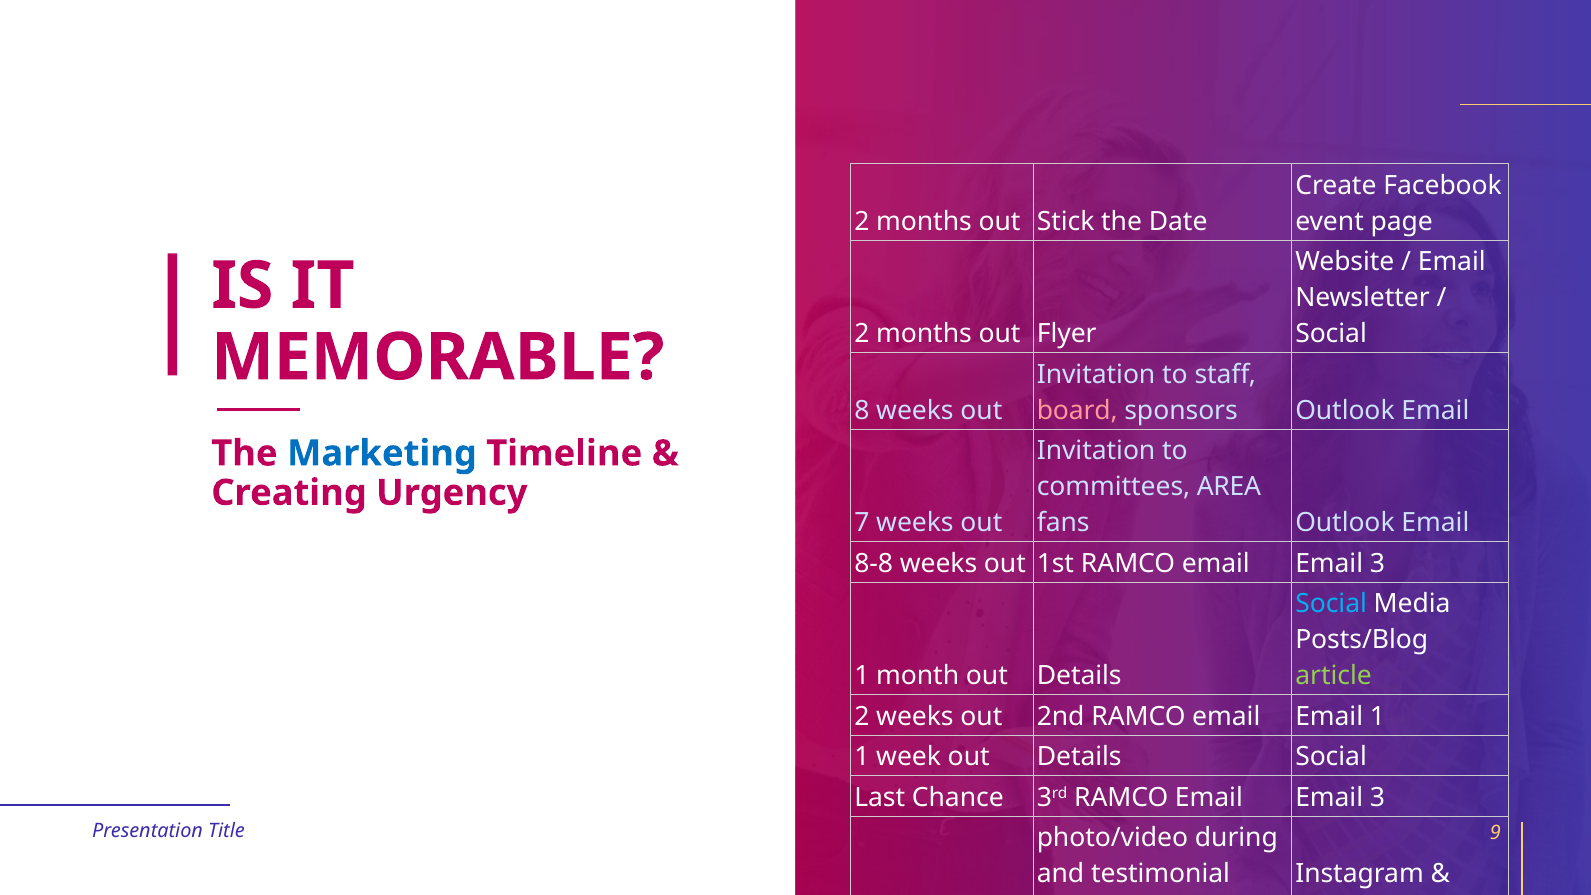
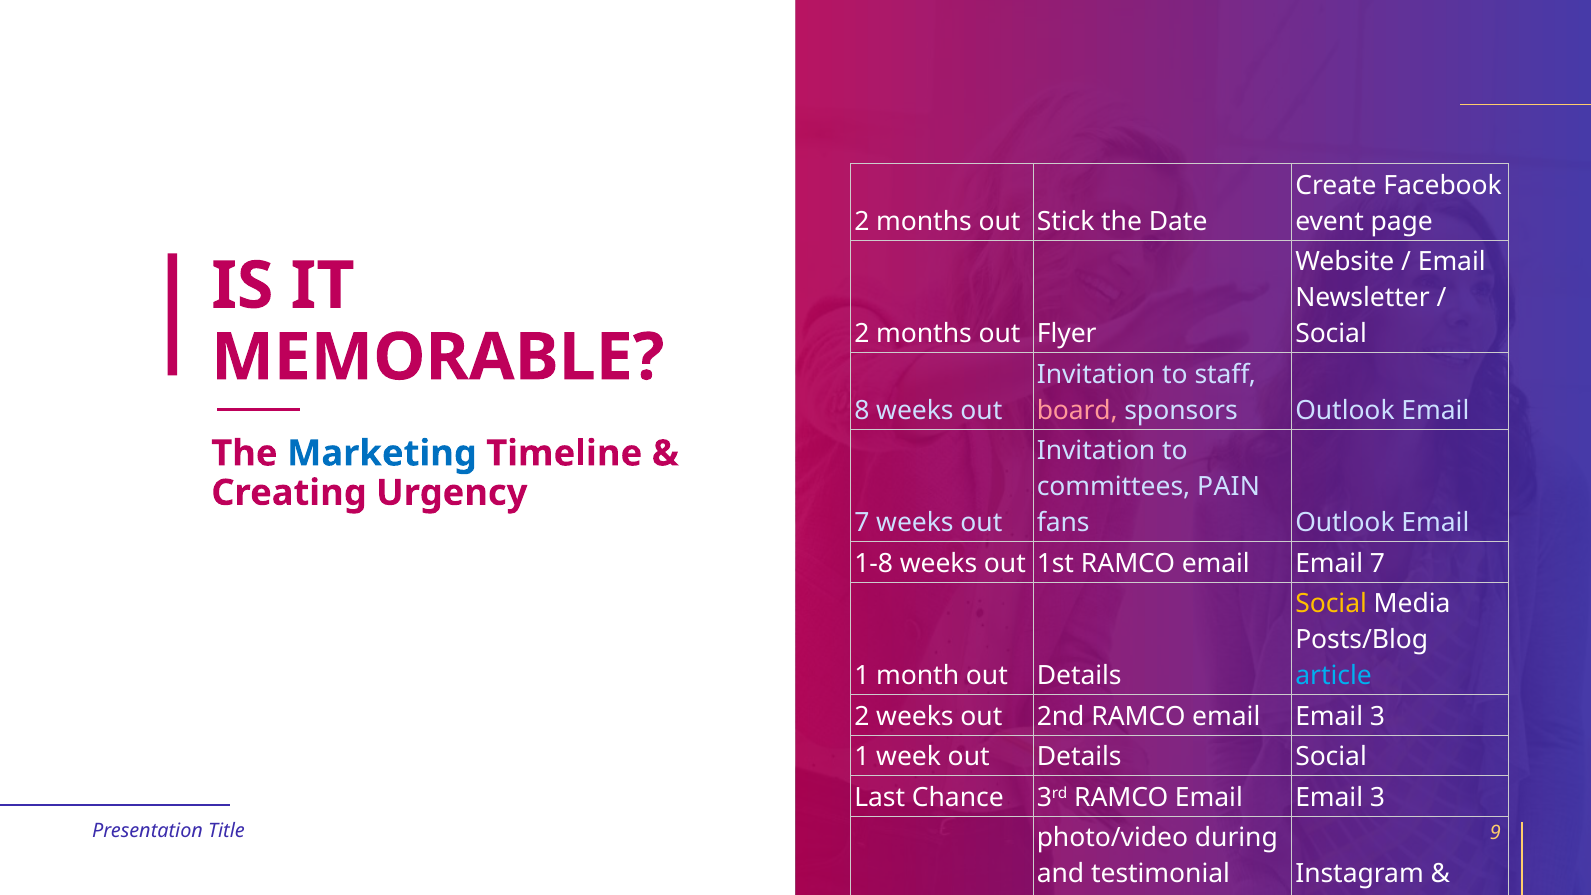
AREA: AREA -> PAIN (1229, 487)
8-8: 8-8 -> 1-8 (874, 563)
3: 3 -> 7 (1378, 563)
Social colour: light blue -> yellow (1331, 604)
article colour: light green -> light blue (1334, 676)
1: 1 -> 3 (1378, 716)
